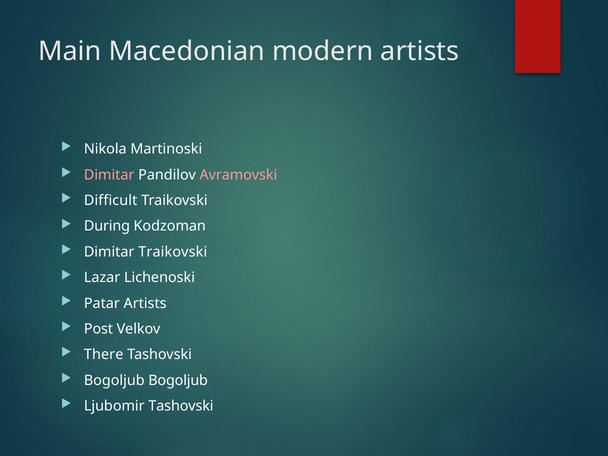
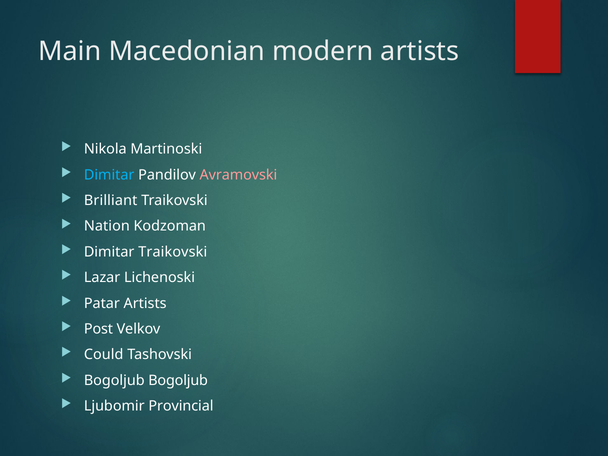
Dimitar colour: pink -> light blue (109, 175)
Difficult: Difficult -> Brilliant (111, 201)
During: During -> Nation (107, 226)
There: There -> Could (104, 355)
Ljubomir Tashovski: Tashovski -> Provincial (181, 406)
